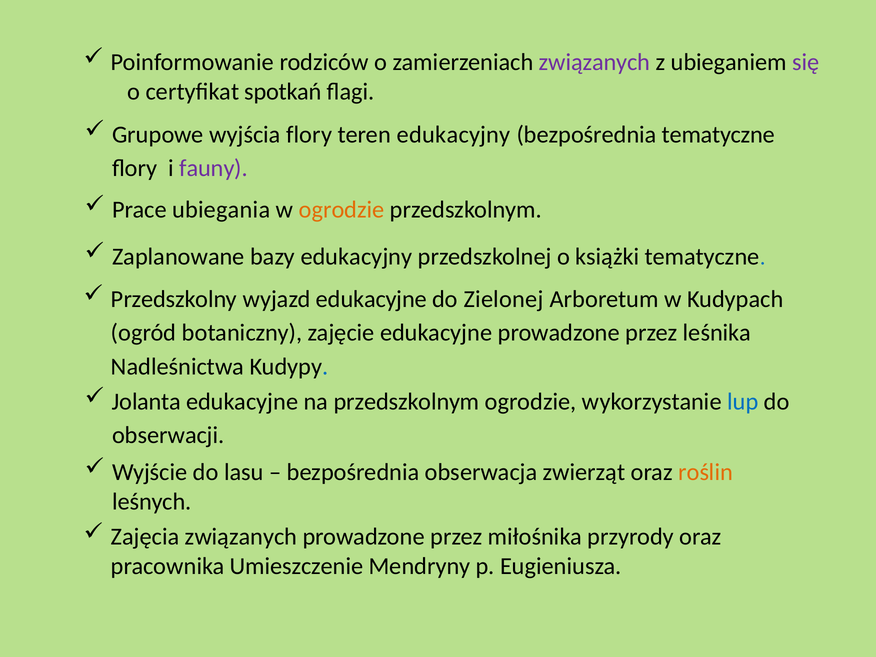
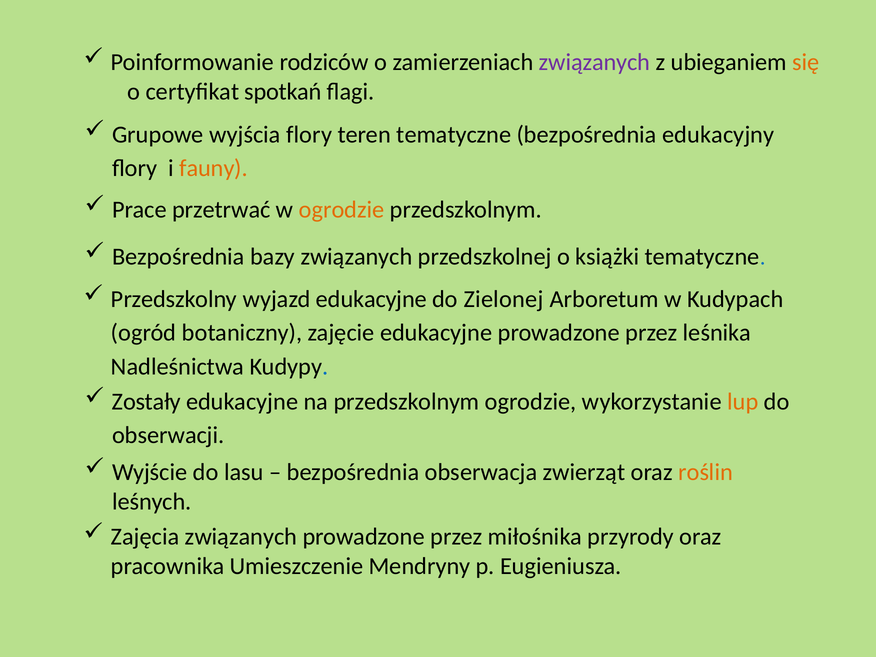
się colour: purple -> orange (806, 62)
teren edukacyjny: edukacyjny -> tematyczne (454, 135)
bezpośrednia tematyczne: tematyczne -> edukacyjny (718, 135)
fauny colour: purple -> orange (214, 168)
ubiegania: ubiegania -> przetrwać (221, 209)
Zaplanowane: Zaplanowane -> Bezpośrednia (178, 257)
bazy edukacyjny: edukacyjny -> związanych (356, 257)
Jolanta: Jolanta -> Zostały (146, 402)
lup colour: blue -> orange (743, 402)
